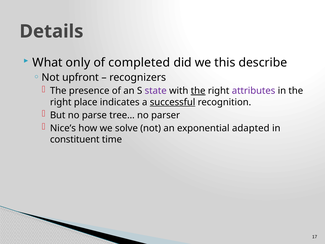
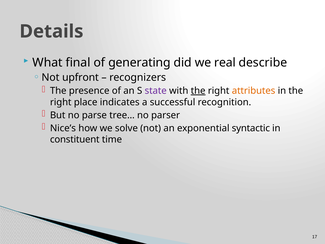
only: only -> final (78, 62)
completed: completed -> generating (139, 62)
this: this -> real (225, 62)
attributes colour: purple -> orange (254, 91)
successful underline: present -> none (173, 102)
adapted: adapted -> syntactic (251, 128)
